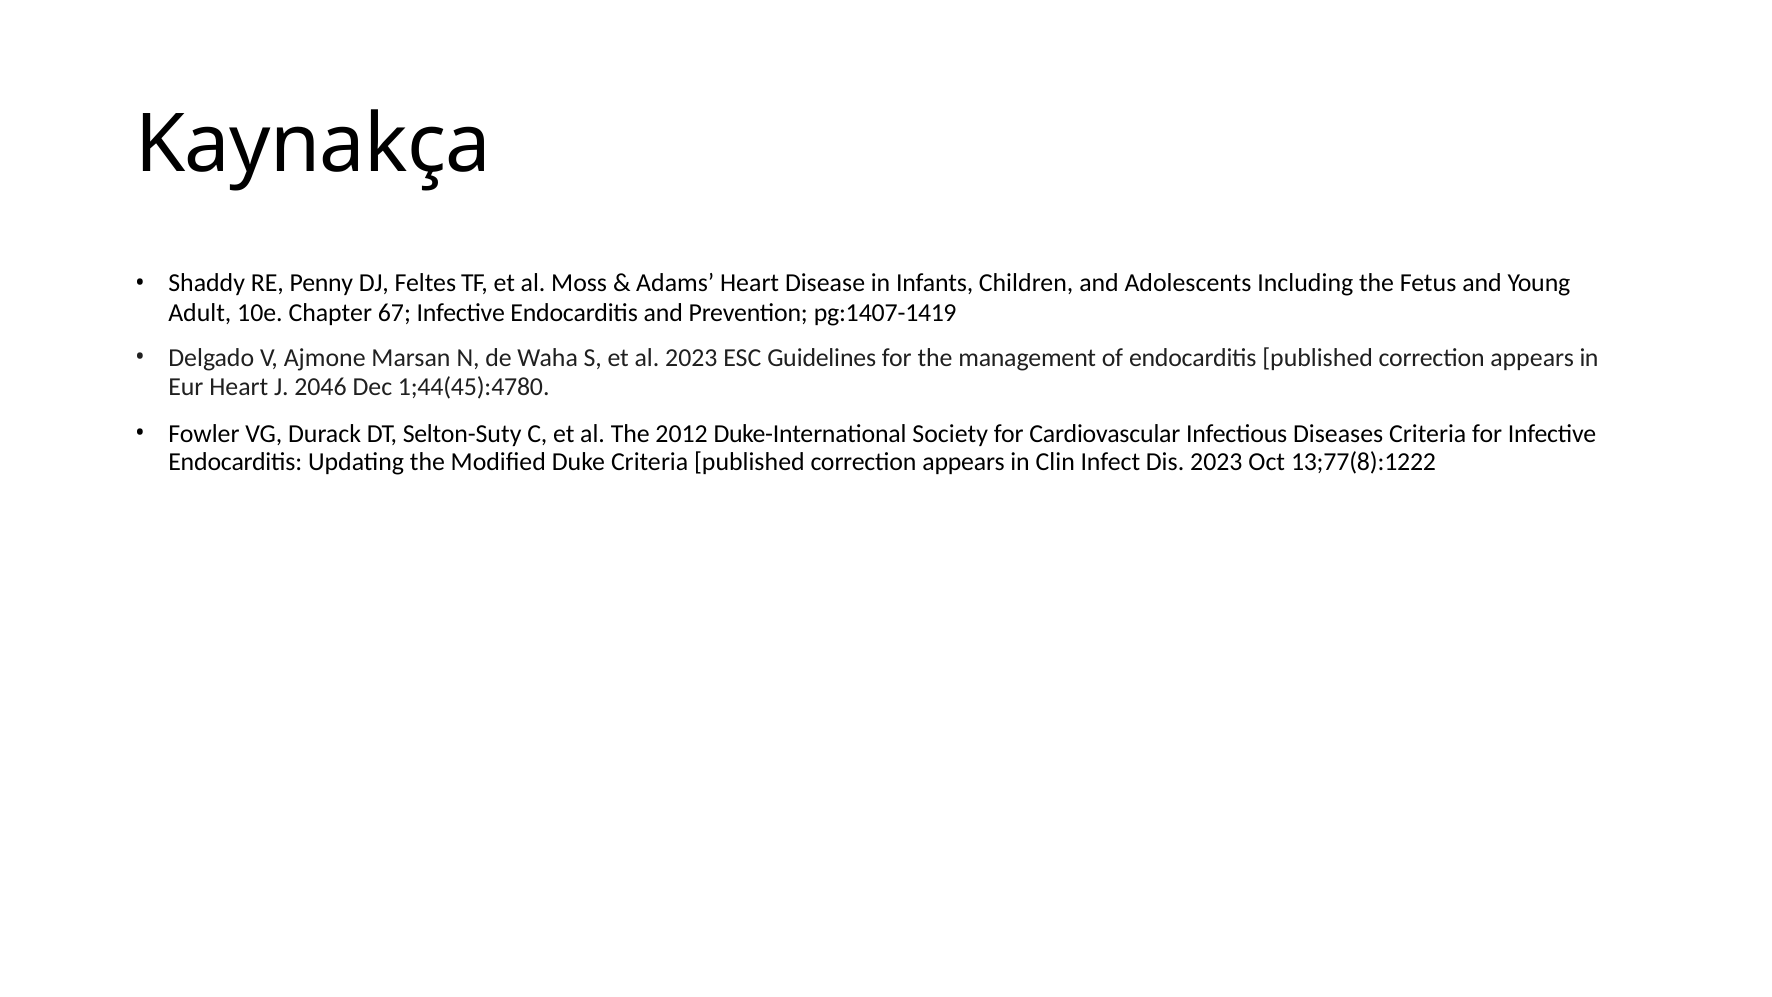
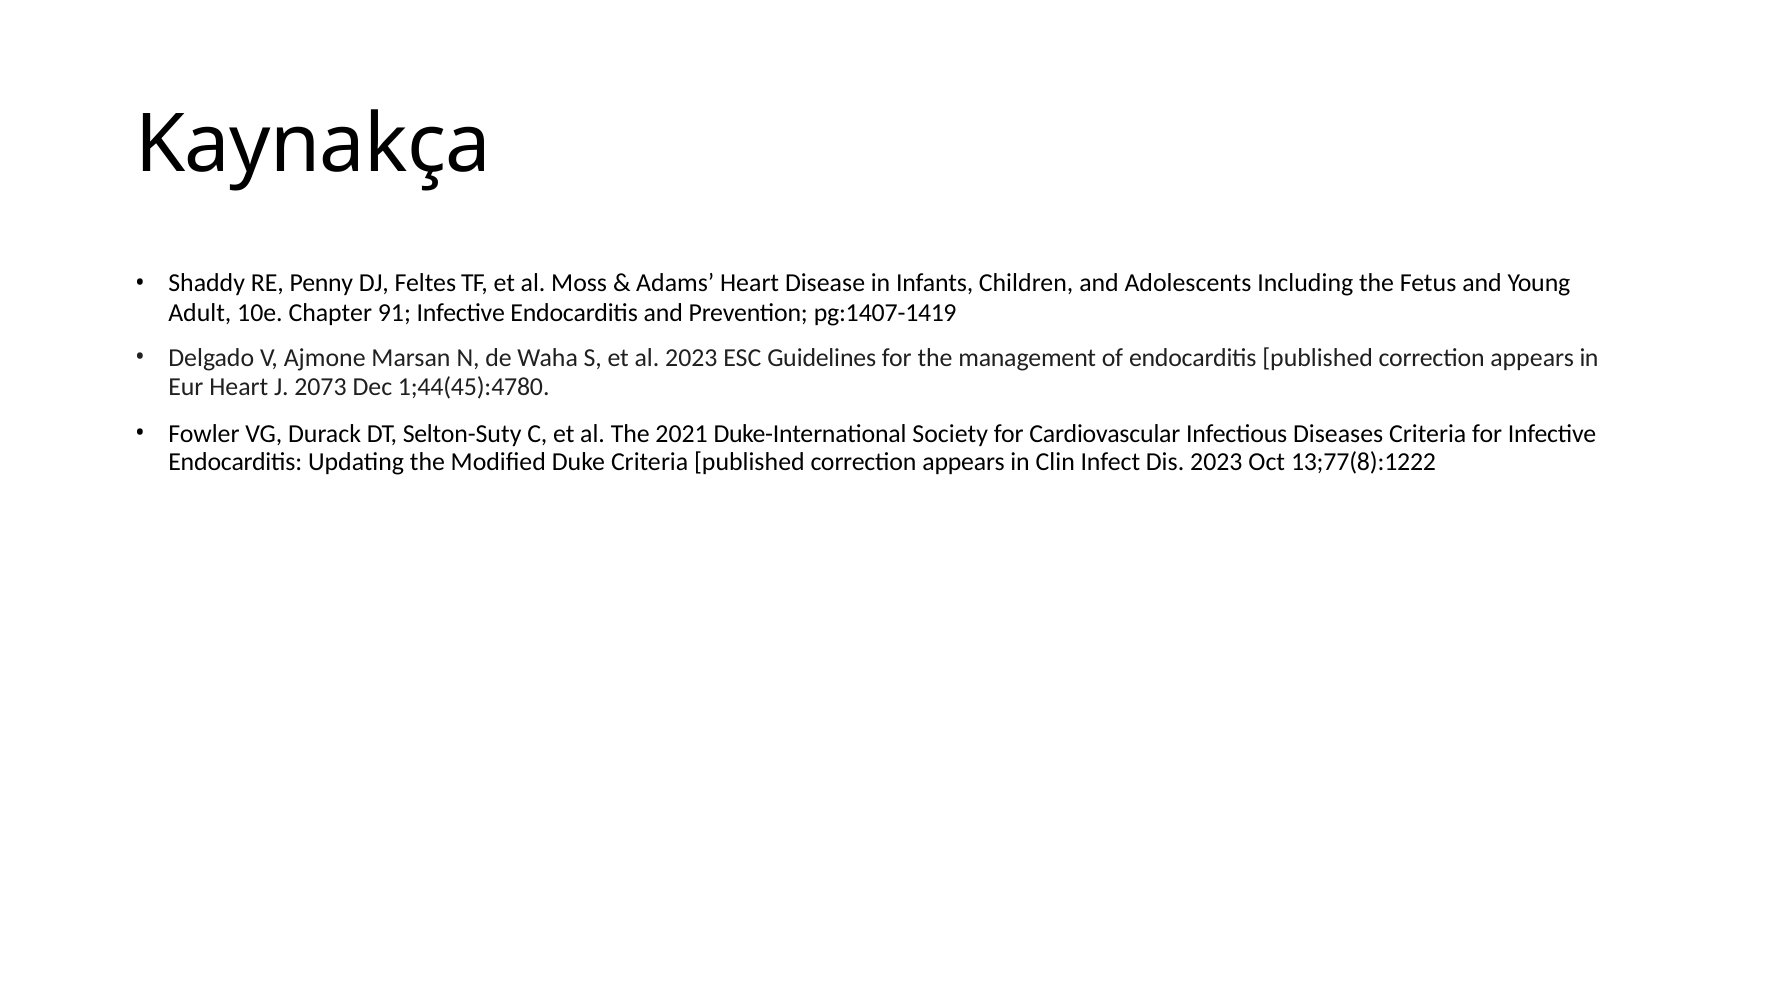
67: 67 -> 91 (394, 312)
2046: 2046 -> 2073 (320, 387)
2012: 2012 -> 2021 (682, 433)
